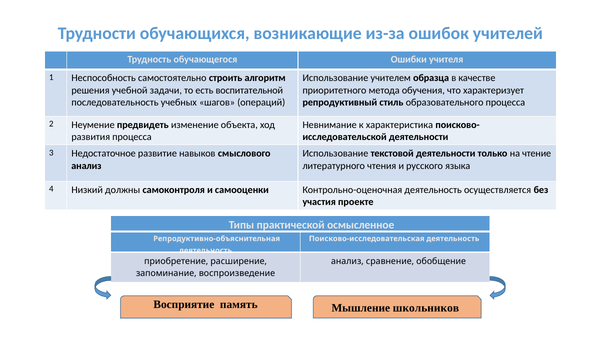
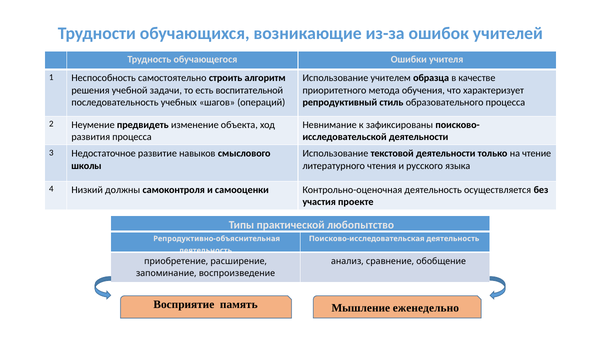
характеристика: характеристика -> зафиксированы (399, 125)
анализ: анализ -> школы (86, 166)
осмысленное: осмысленное -> любопытство (361, 225)
школьников: школьников -> еженедельно (426, 308)
